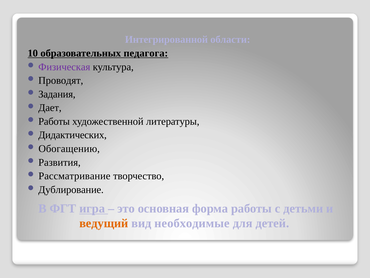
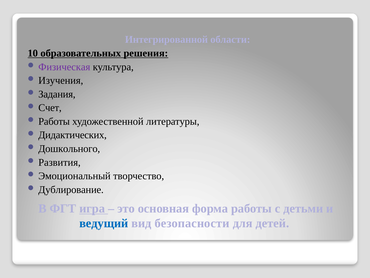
педагога: педагога -> решения (146, 53)
Проводят: Проводят -> Изучения (61, 80)
Дает: Дает -> Счет (50, 108)
Обогащению: Обогащению -> Дошкольного (69, 148)
Рассматривание: Рассматривание -> Эмоциональный (74, 176)
ведущий colour: orange -> blue (104, 223)
необходимые: необходимые -> безопасности (192, 223)
